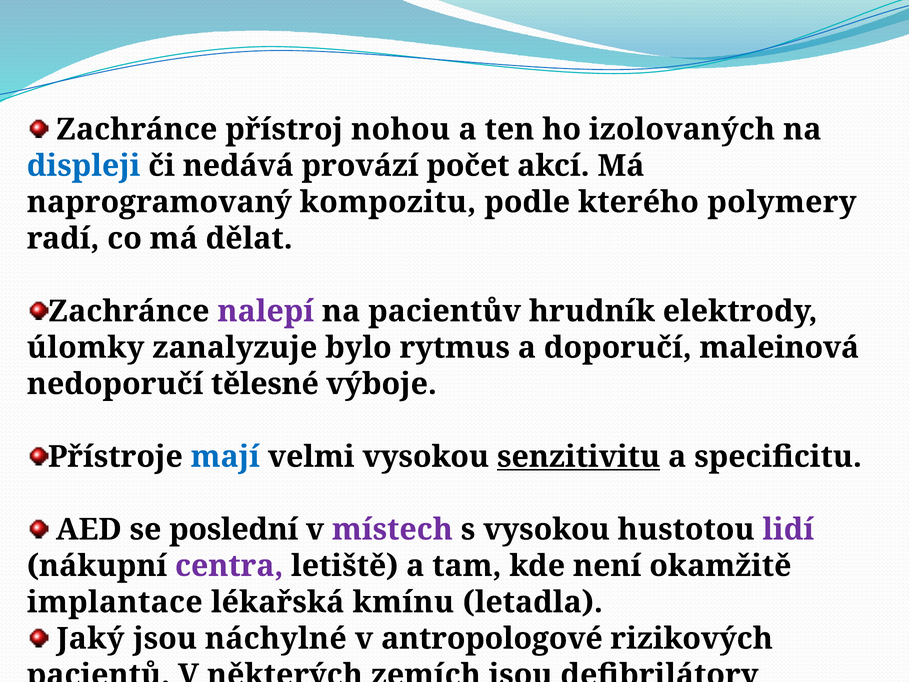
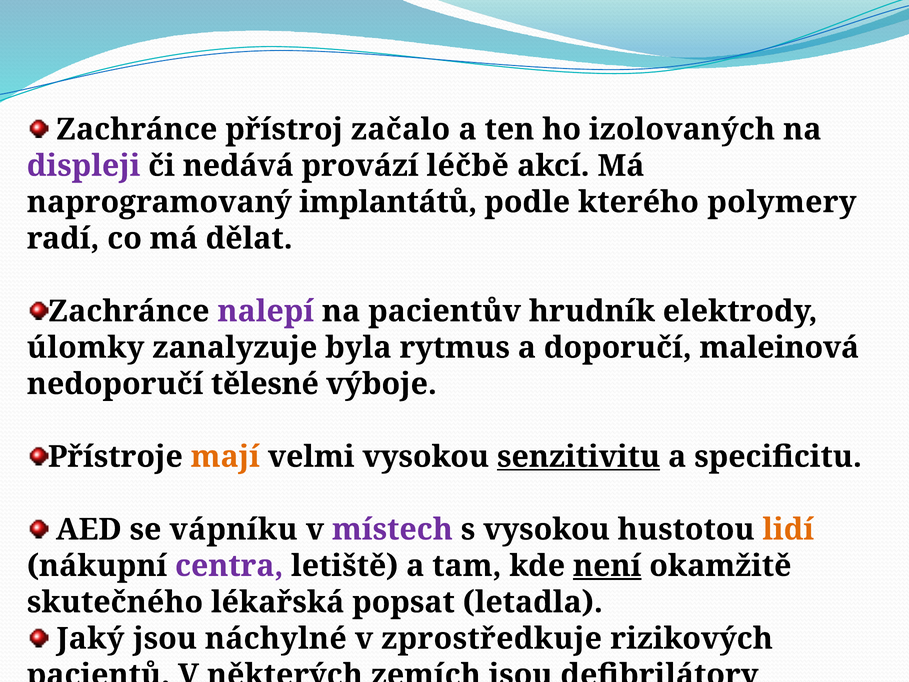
nohou: nohou -> začalo (401, 129)
displeji colour: blue -> purple (84, 166)
počet: počet -> léčbě (468, 166)
kompozitu: kompozitu -> implantátů (388, 202)
bylo: bylo -> byla (358, 348)
mají colour: blue -> orange (225, 457)
poslední: poslední -> vápníku (233, 529)
lidí colour: purple -> orange (788, 529)
není underline: none -> present (607, 566)
implantace: implantace -> skutečného (115, 602)
kmínu: kmínu -> popsat (403, 602)
antropologové: antropologové -> zprostředkuje (492, 638)
